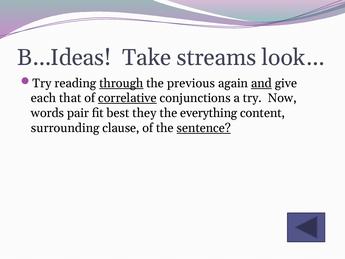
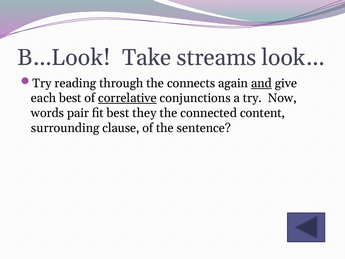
B…Ideas: B…Ideas -> B…Look (64, 57)
through underline: present -> none (121, 83)
previous: previous -> connects (191, 83)
each that: that -> best (70, 98)
everything: everything -> connected (209, 113)
sentence underline: present -> none (204, 128)
